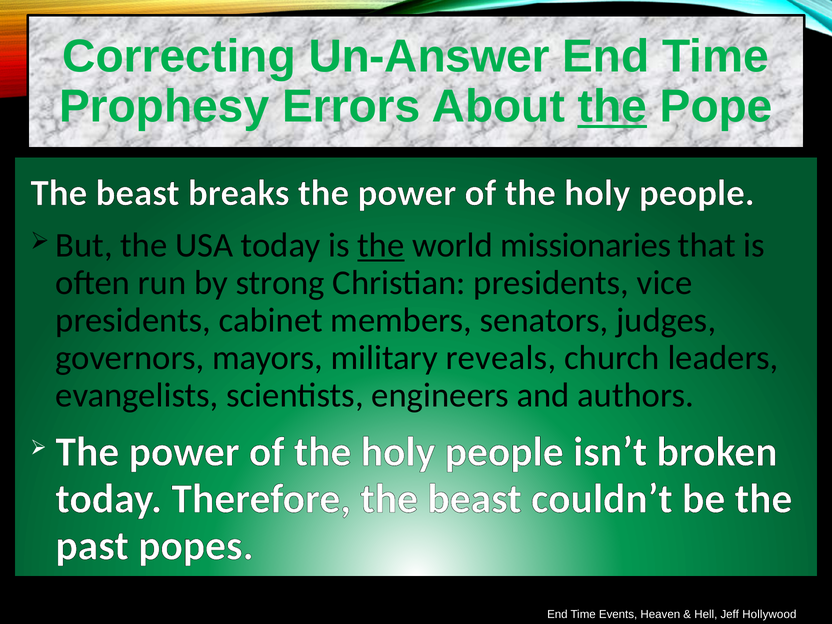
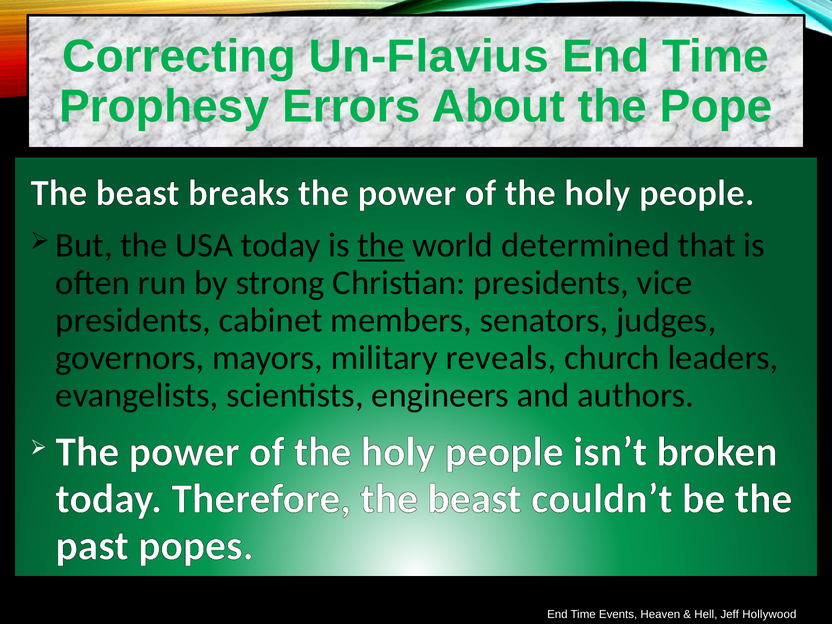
Un-Answer: Un-Answer -> Un-Flavius (429, 57)
the underline: present -> none (612, 107)
missionaries: missionaries -> determined (585, 245)
